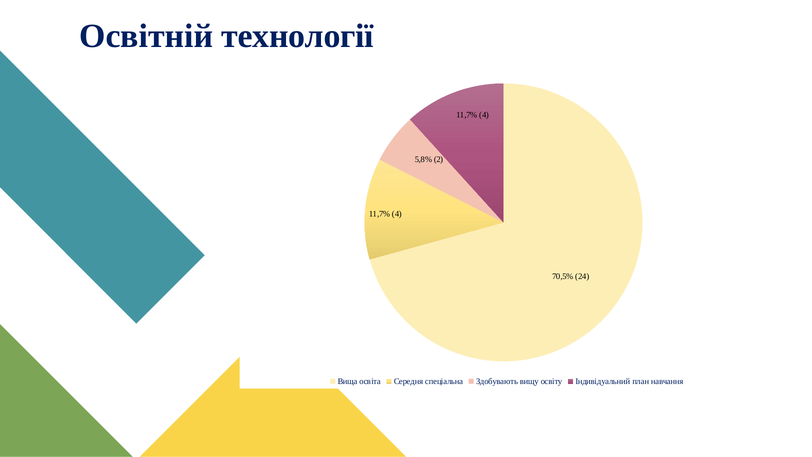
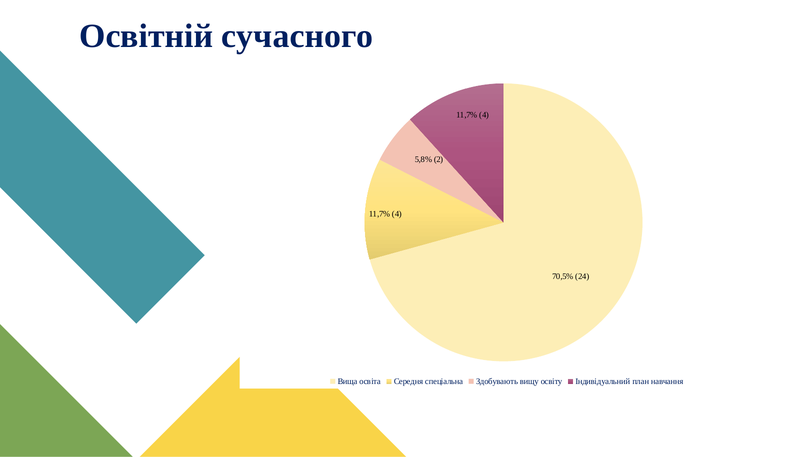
технології: технології -> сучасного (297, 36)
